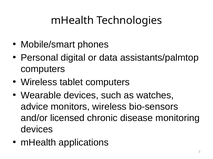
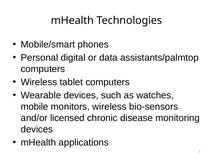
advice: advice -> mobile (34, 107)
